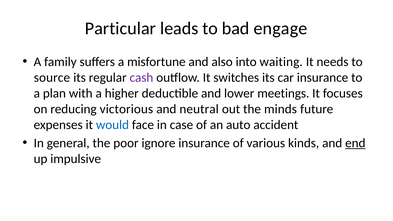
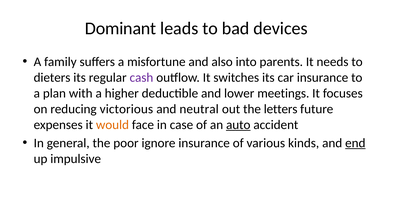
Particular: Particular -> Dominant (121, 29)
engage: engage -> devices (281, 29)
waiting: waiting -> parents (281, 62)
source: source -> dieters (52, 78)
minds: minds -> letters (281, 109)
would colour: blue -> orange (112, 125)
auto underline: none -> present (238, 125)
